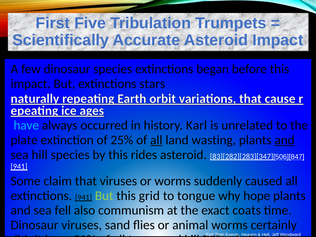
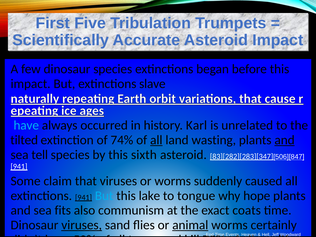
stars: stars -> slave (152, 84)
plate: plate -> tilted (24, 140)
25%: 25% -> 74% (122, 140)
hill: hill -> tell (40, 155)
rides: rides -> sixth (144, 155)
But colour: light green -> light blue (104, 196)
grid: grid -> lake (149, 196)
fell: fell -> fits (63, 210)
viruses underline: none -> present (82, 225)
animal underline: none -> present (190, 225)
